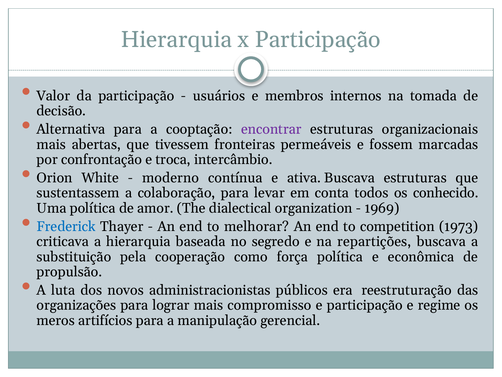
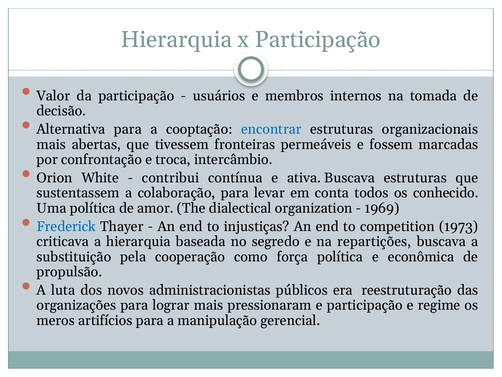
encontrar colour: purple -> blue (271, 129)
moderno: moderno -> contribui (171, 178)
melhorar: melhorar -> injustiças (257, 226)
compromisso: compromisso -> pressionaram (269, 305)
